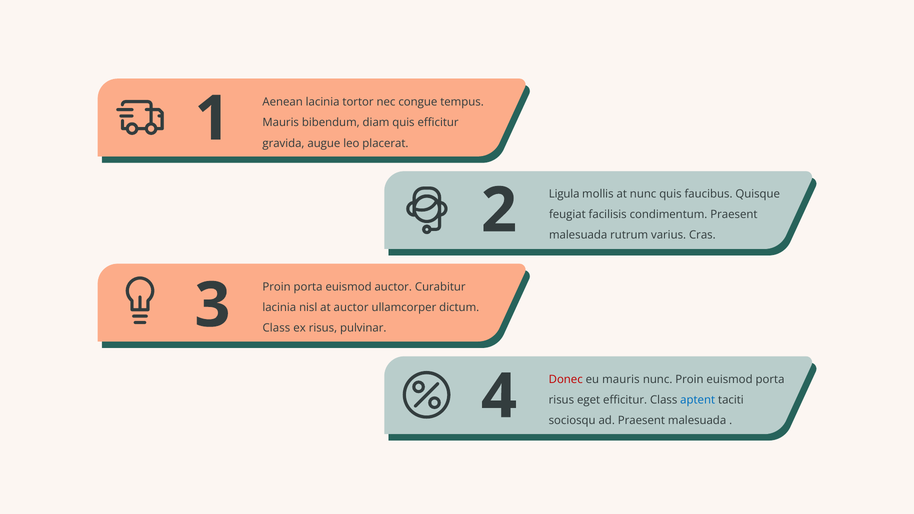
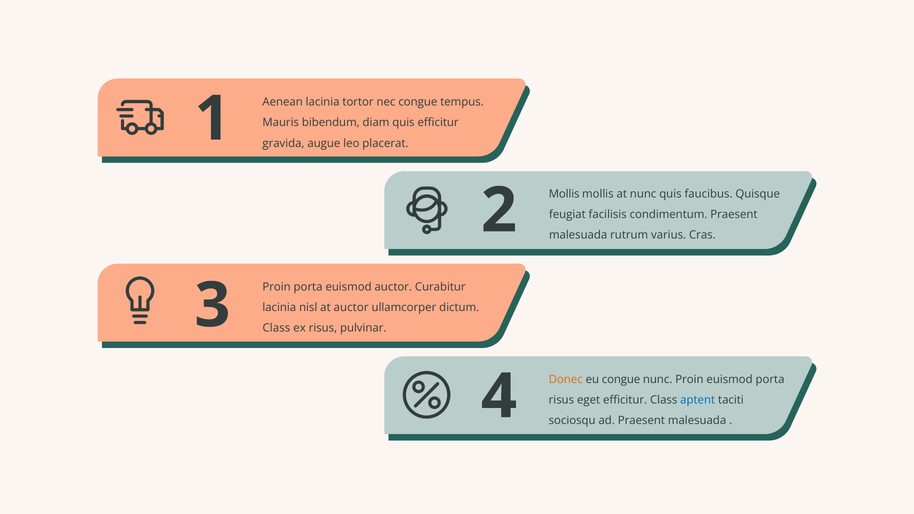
Ligula: Ligula -> Mollis (564, 194)
Donec colour: red -> orange (566, 379)
eu mauris: mauris -> congue (621, 379)
